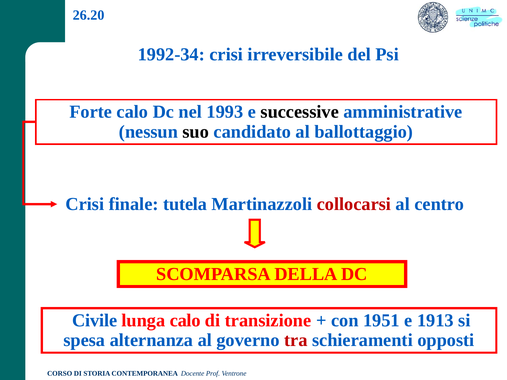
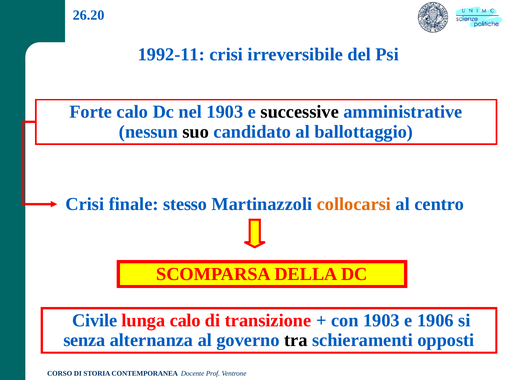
1992-34: 1992-34 -> 1992-11 (171, 55)
nel 1993: 1993 -> 1903 (225, 112)
tutela: tutela -> stesso (185, 204)
collocarsi colour: red -> orange (354, 204)
con 1951: 1951 -> 1903 (381, 321)
1913: 1913 -> 1906 (435, 321)
spesa: spesa -> senza (84, 340)
tra colour: red -> black (296, 340)
